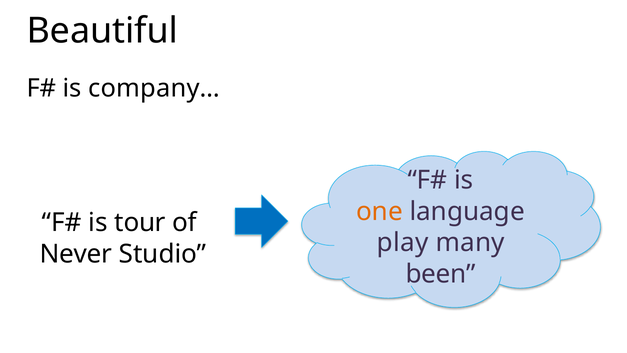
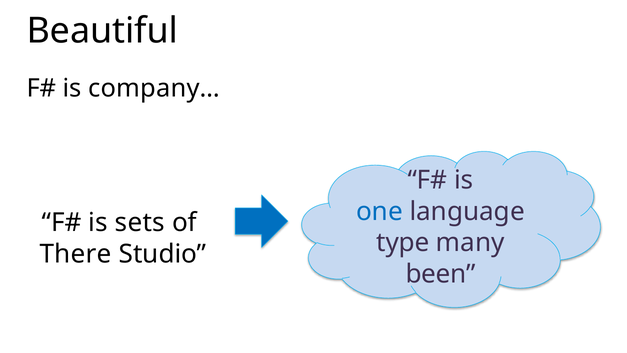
one colour: orange -> blue (380, 211)
tour: tour -> sets (140, 223)
play: play -> type (403, 243)
Never: Never -> There (76, 254)
